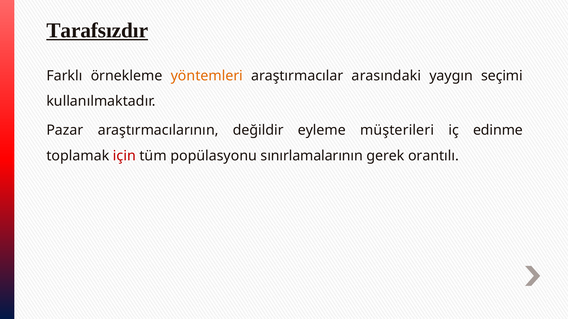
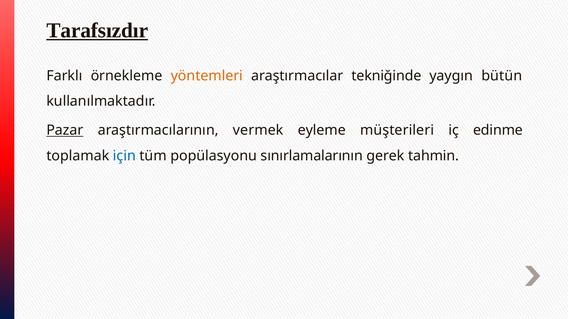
arasındaki: arasındaki -> tekniğinde (386, 76)
seçimi: seçimi -> bütün (502, 76)
Pazar underline: none -> present (65, 130)
değildir: değildir -> vermek (258, 130)
için colour: red -> blue (124, 156)
orantılı: orantılı -> tahmin (434, 156)
